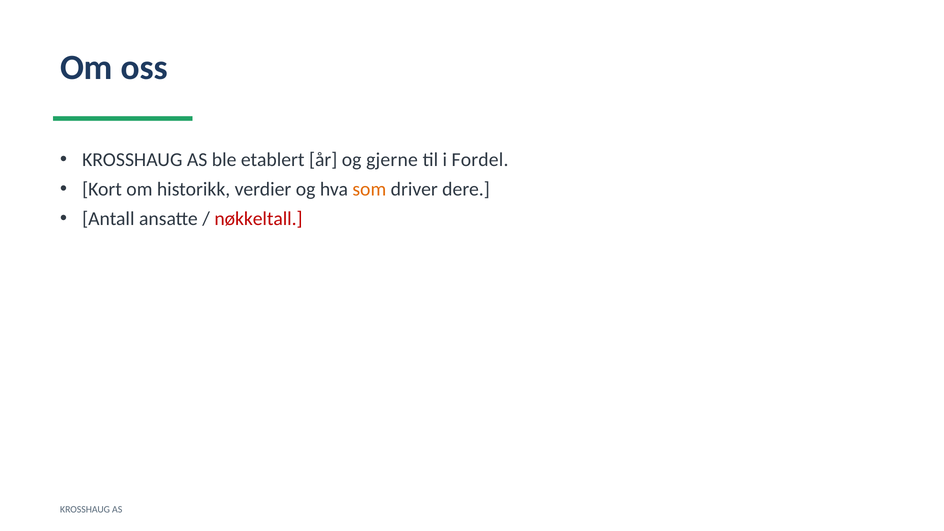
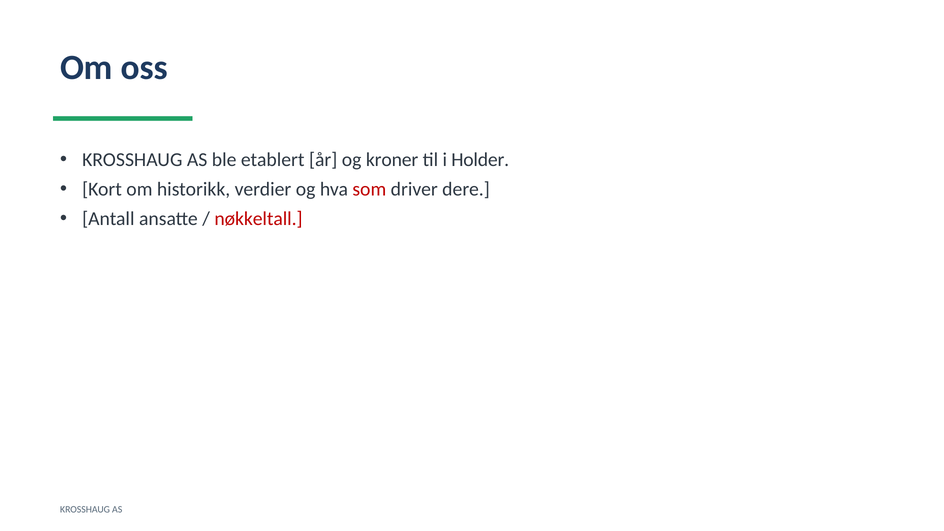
gjerne: gjerne -> kroner (392, 160)
Fordel: Fordel -> Holder (480, 160)
som colour: orange -> red (369, 189)
